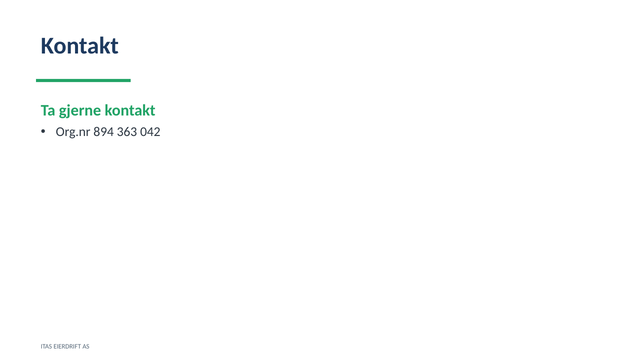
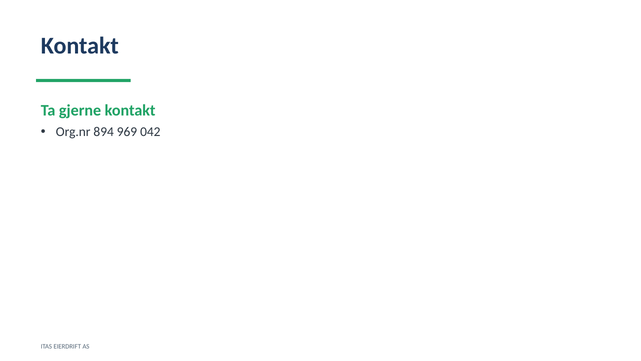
363: 363 -> 969 (127, 132)
